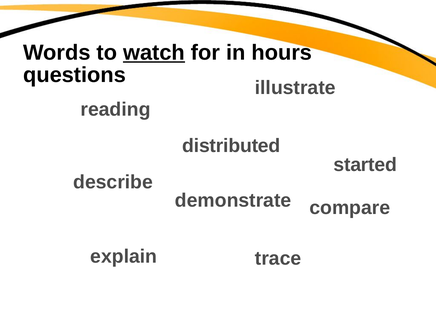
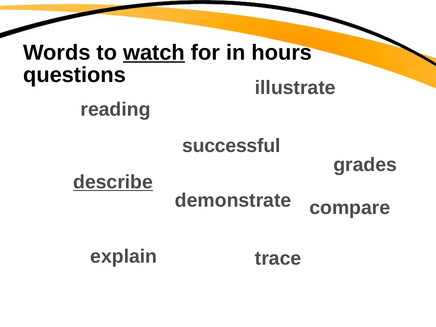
distributed: distributed -> successful (231, 146)
started: started -> grades (365, 165)
describe underline: none -> present (113, 182)
